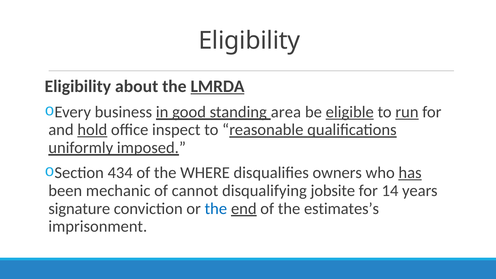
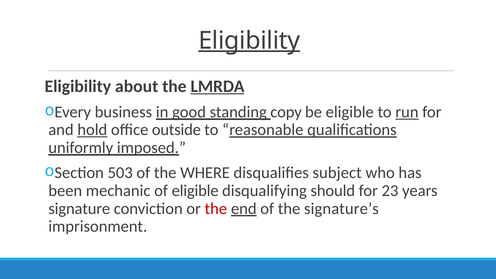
Eligibility underline: none -> present (249, 41)
area: area -> copy (286, 112)
eligible underline: present -> none (350, 112)
inspect: inspect -> outside (176, 130)
434: 434 -> 503 (120, 173)
owners: owners -> subject (337, 173)
has underline: present -> none (410, 173)
of cannot: cannot -> eligible (195, 191)
jobsite: jobsite -> should (333, 191)
14: 14 -> 23 (390, 191)
the colour: blue -> red (216, 209)
estimates’s: estimates’s -> signature’s (341, 209)
